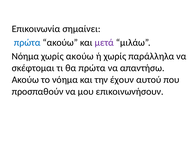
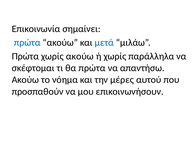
μετά colour: purple -> blue (104, 43)
Νόημα: Νόημα -> Πρώτα (25, 56)
έχουν: έχουν -> μέρες (122, 80)
